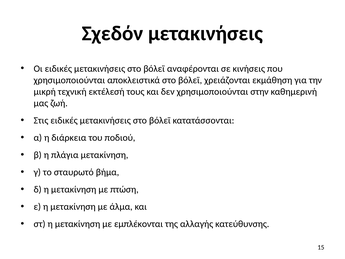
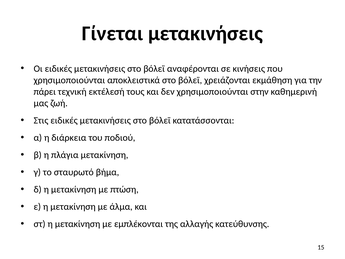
Σχεδόν: Σχεδόν -> Γίνεται (113, 33)
μικρή: μικρή -> πάρει (45, 92)
